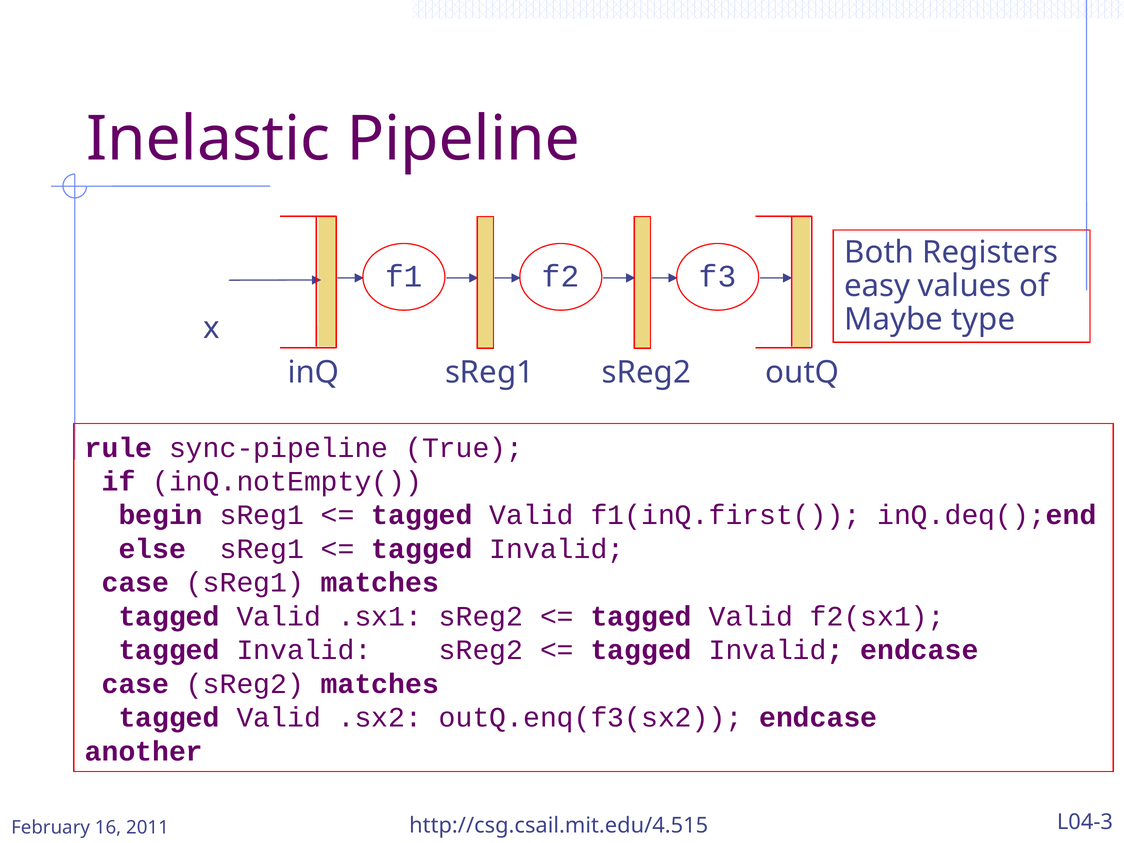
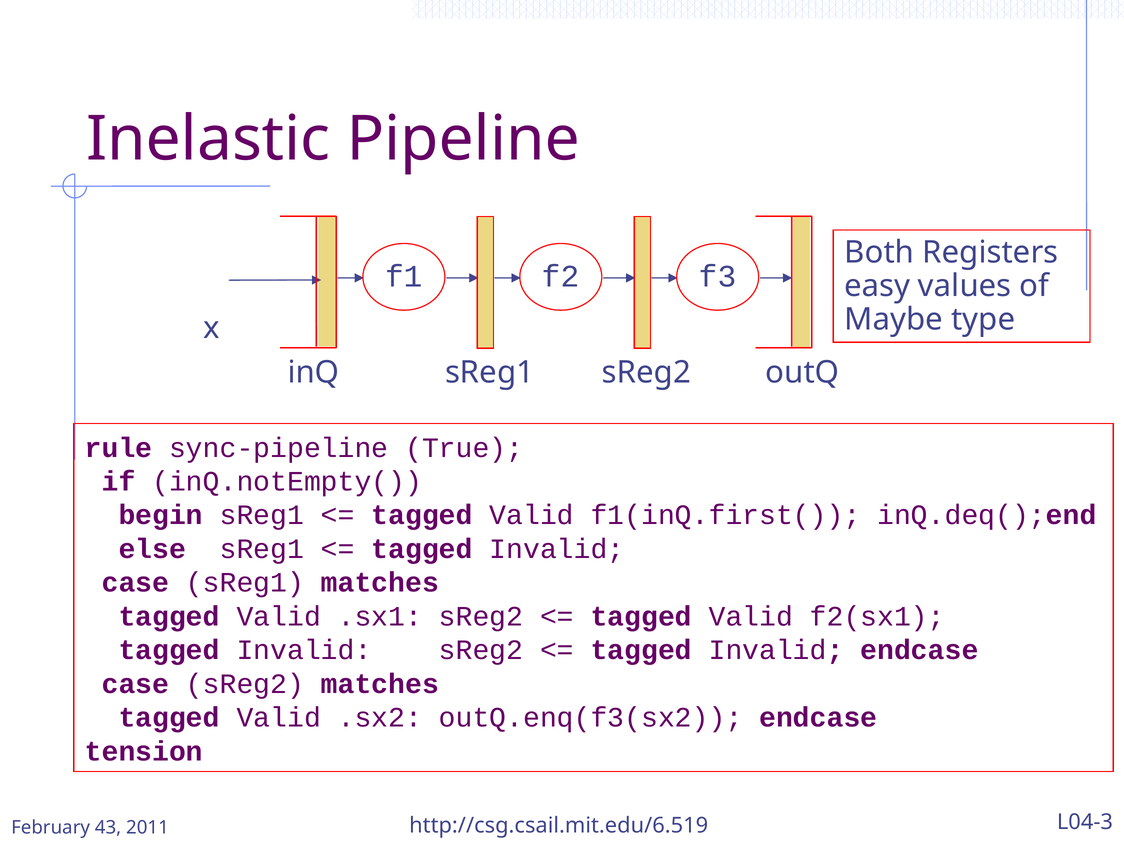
another: another -> tension (144, 751)
http://csg.csail.mit.edu/4.515: http://csg.csail.mit.edu/4.515 -> http://csg.csail.mit.edu/6.519 (559, 826)
16: 16 -> 43 (108, 827)
